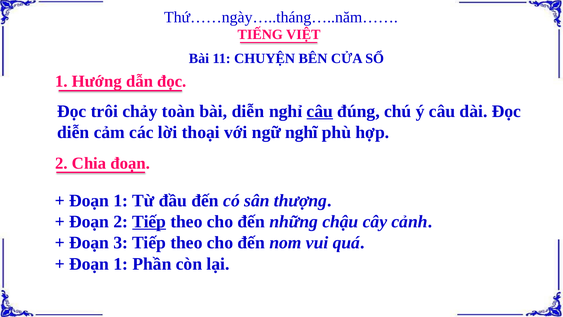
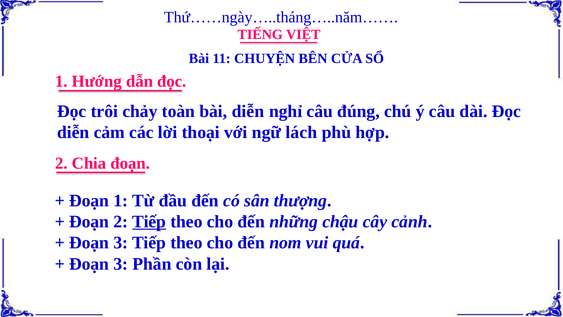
câu underline: present -> none (320, 111)
nghĩ: nghĩ -> lách (301, 132)
1: 1 -> 3 (121, 263)
